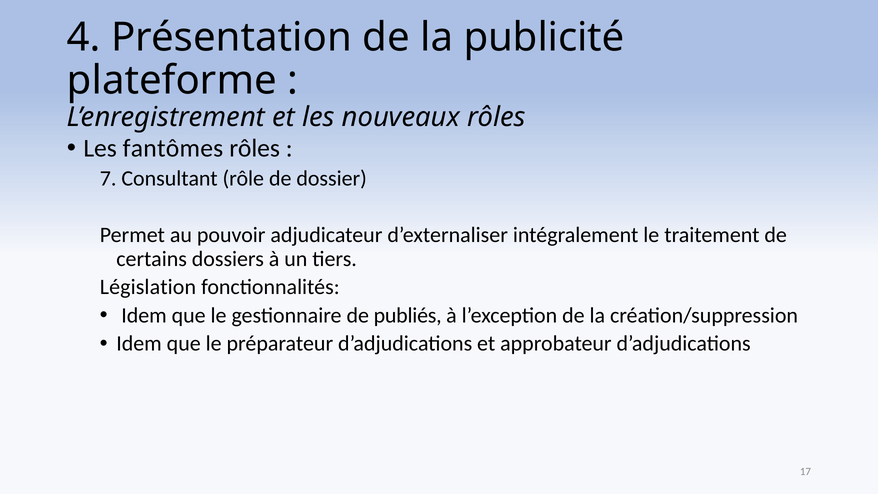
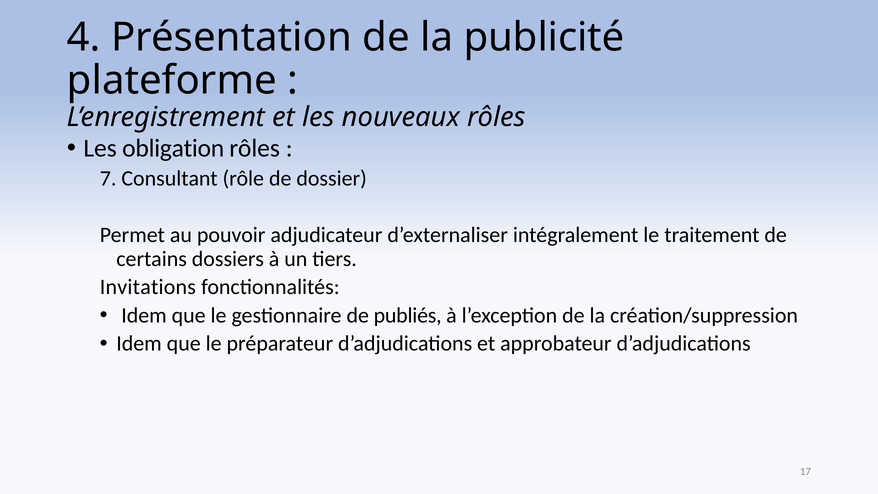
fantômes: fantômes -> obligation (173, 148)
Législation: Législation -> Invitations (148, 287)
